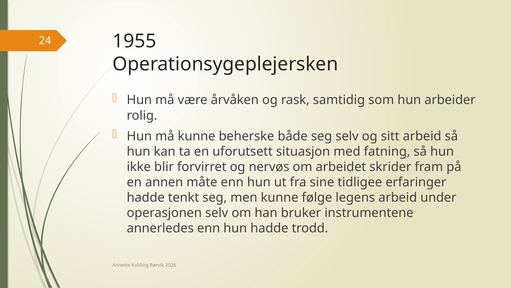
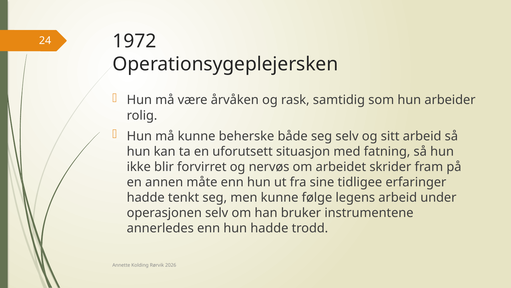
1955: 1955 -> 1972 (134, 41)
